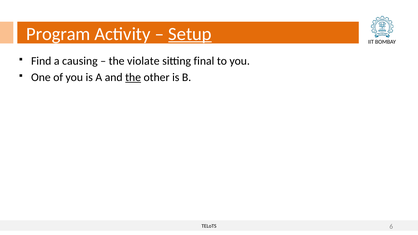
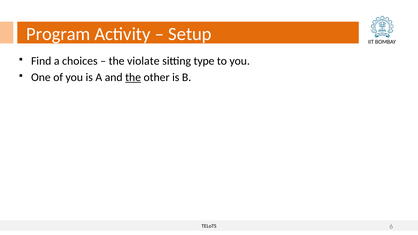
Setup underline: present -> none (190, 34)
causing: causing -> choices (80, 61)
final: final -> type (204, 61)
